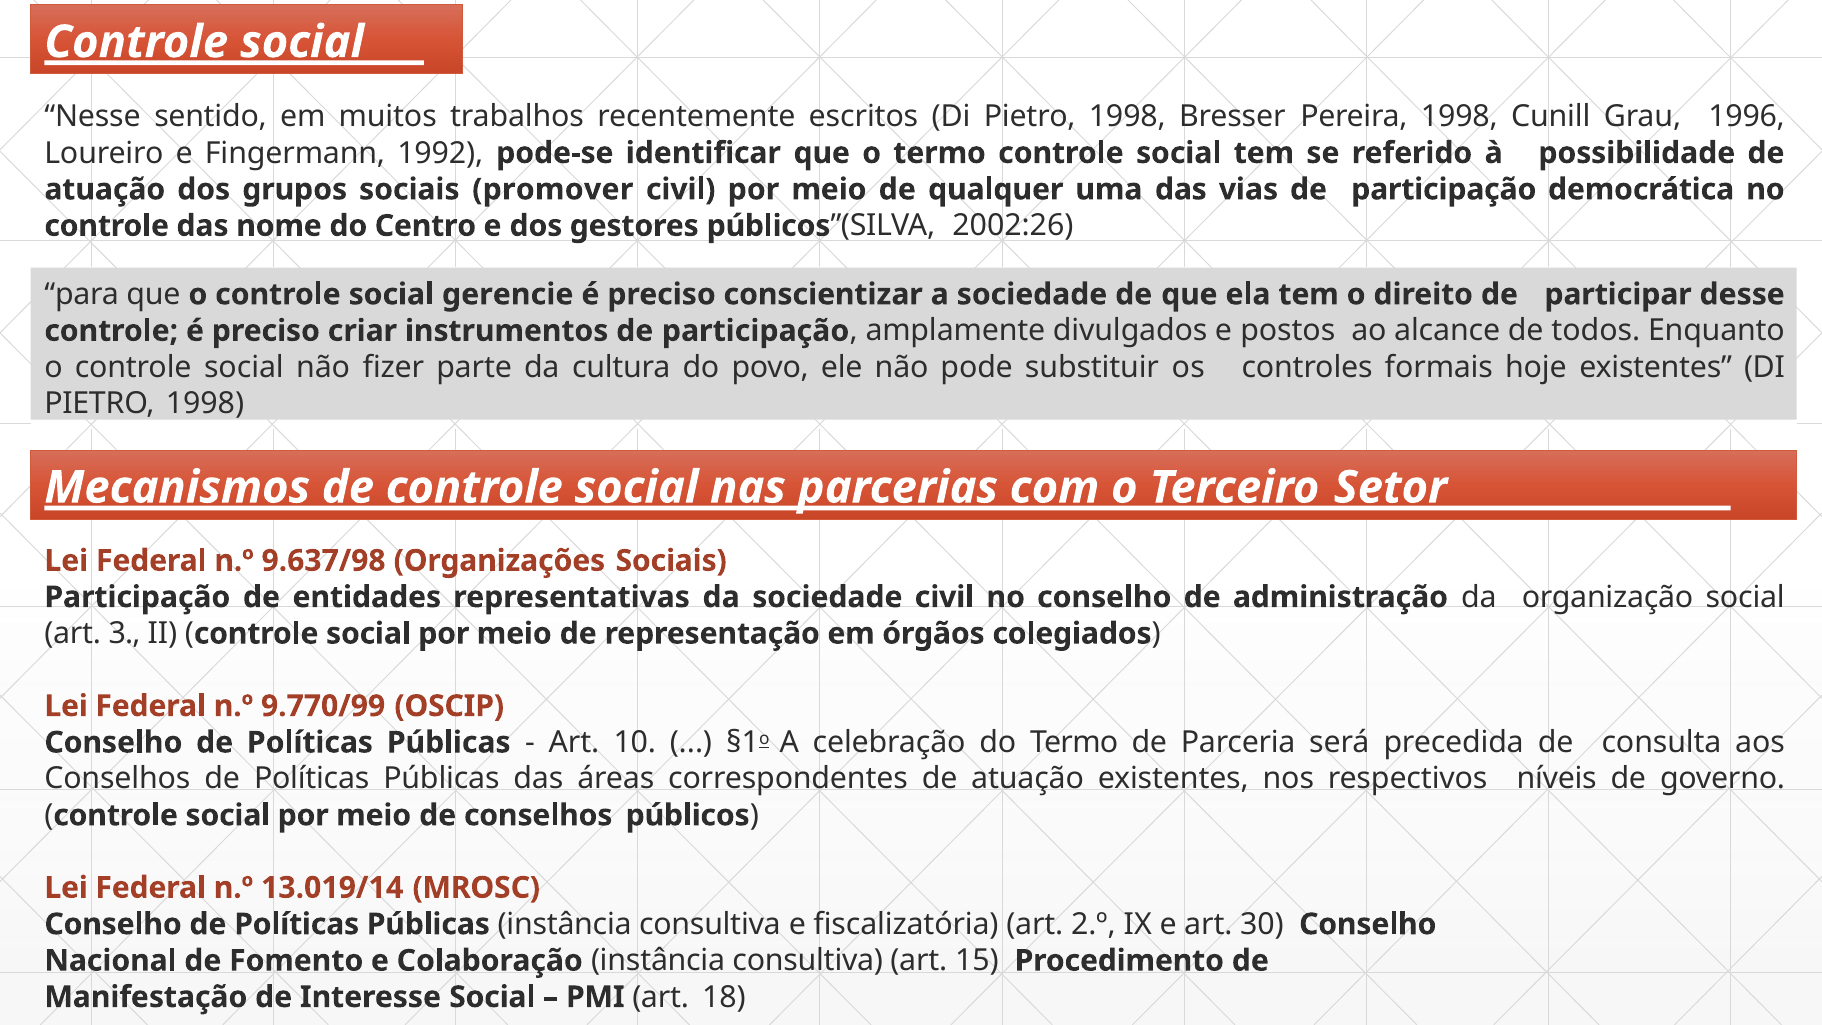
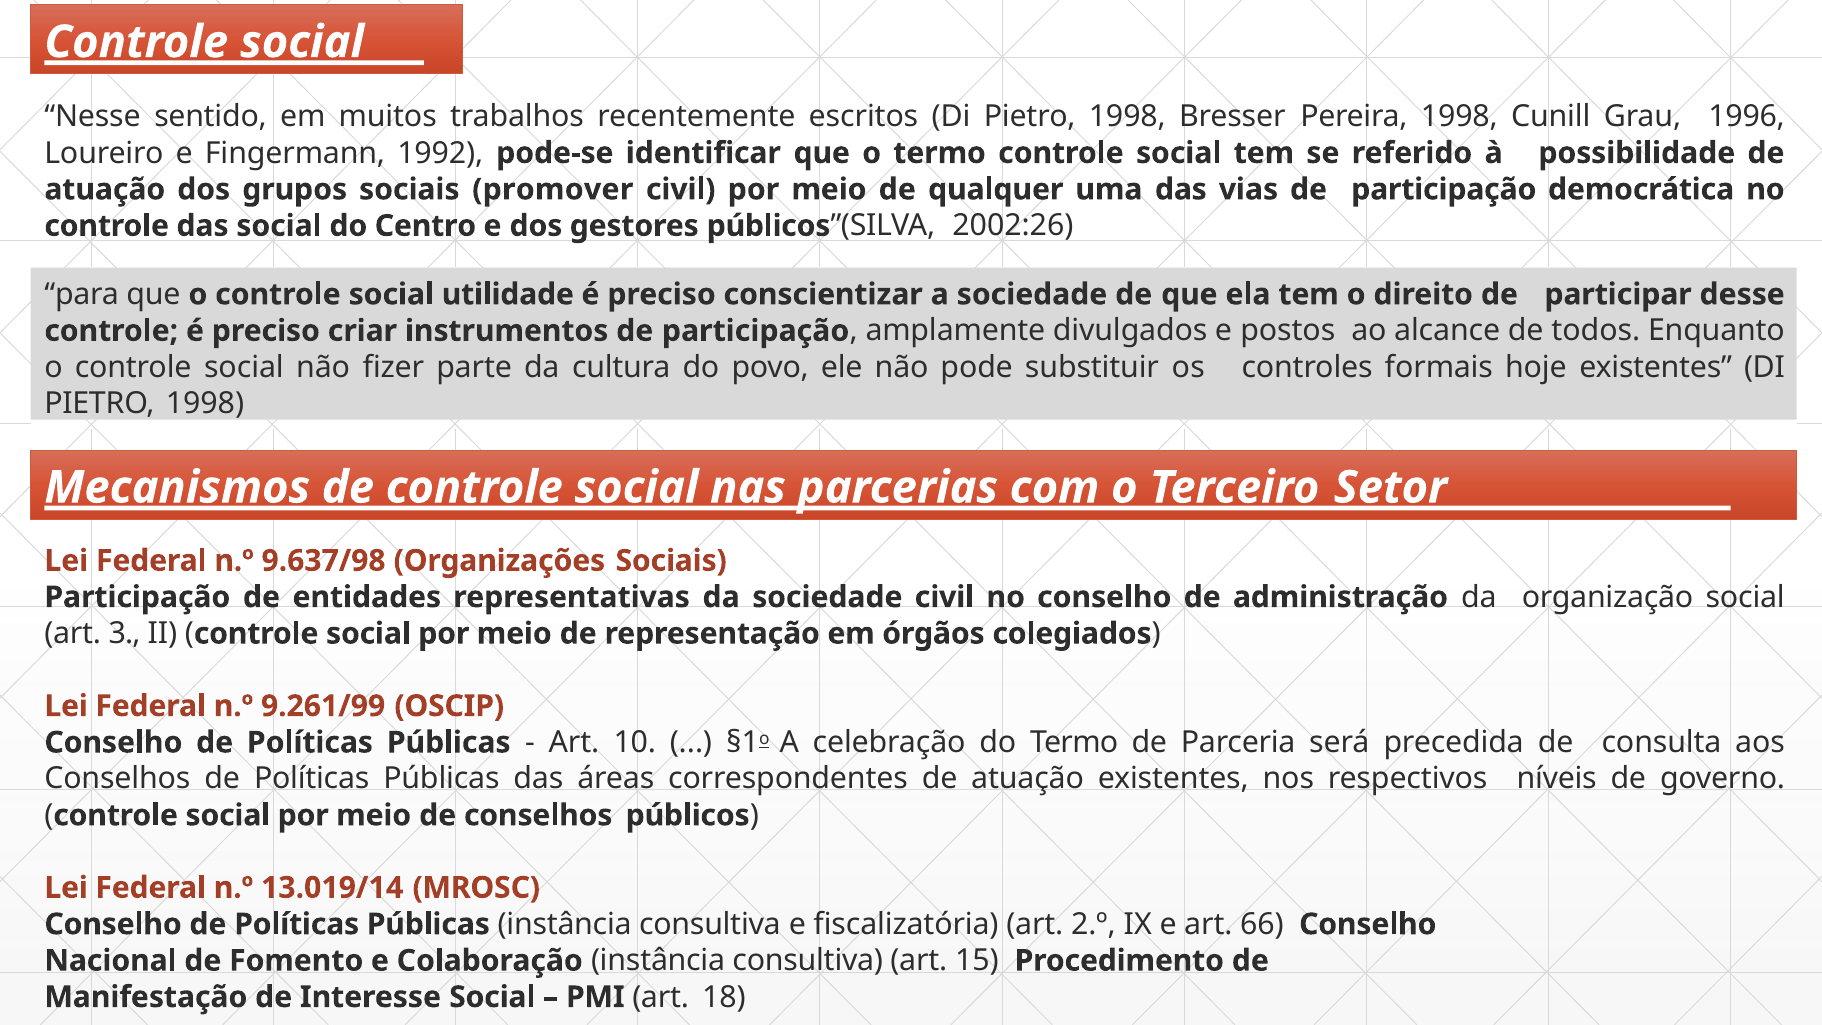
das nome: nome -> social (279, 226)
gerencie: gerencie -> utilidade (508, 294)
9.770/99: 9.770/99 -> 9.261/99 (323, 706)
30: 30 -> 66 (1262, 924)
